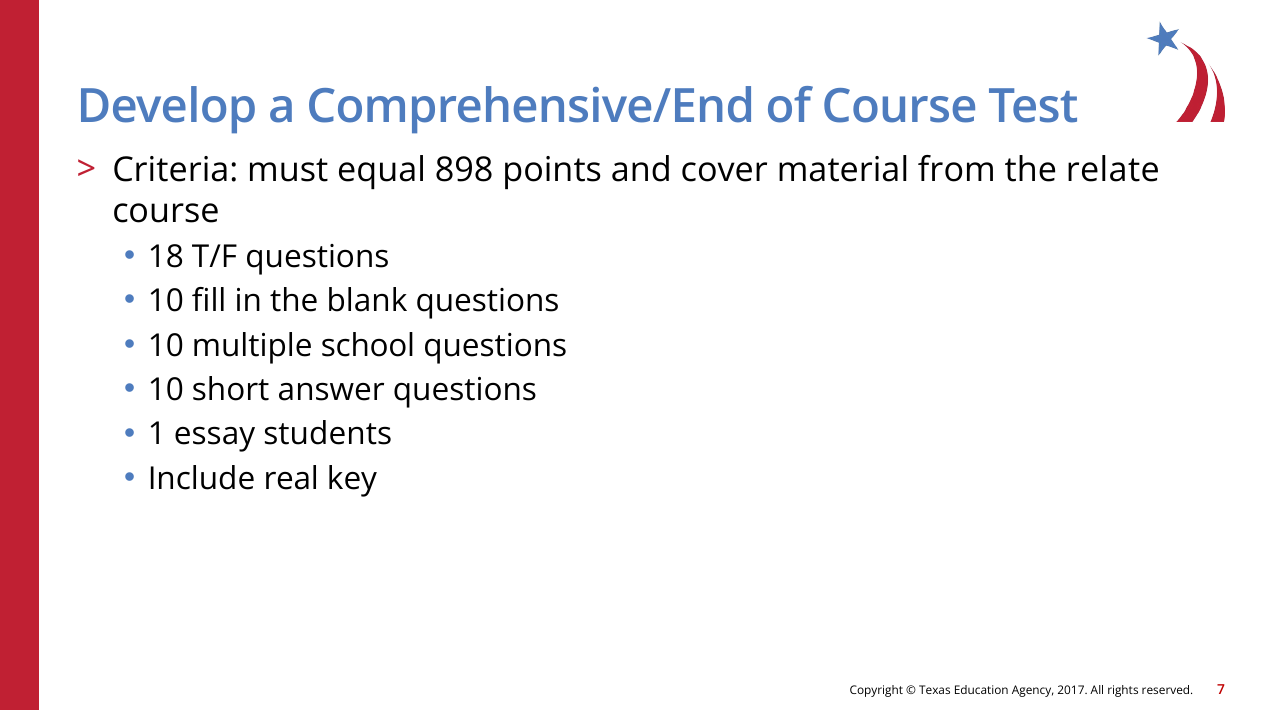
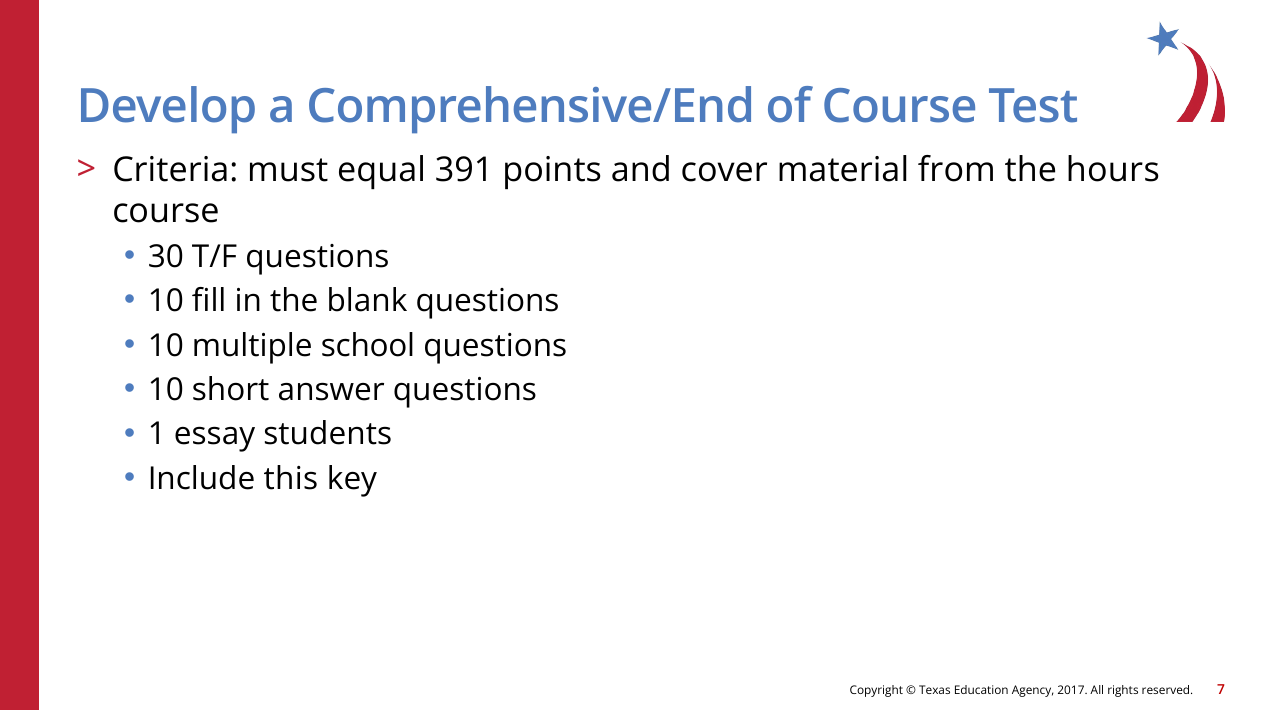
898: 898 -> 391 (464, 170)
relate: relate -> hours (1113, 170)
18: 18 -> 30 (166, 257)
real: real -> this (291, 479)
